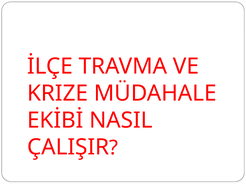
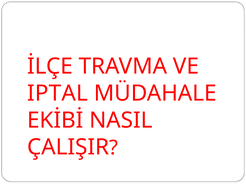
KRIZE: KRIZE -> IPTAL (57, 93)
